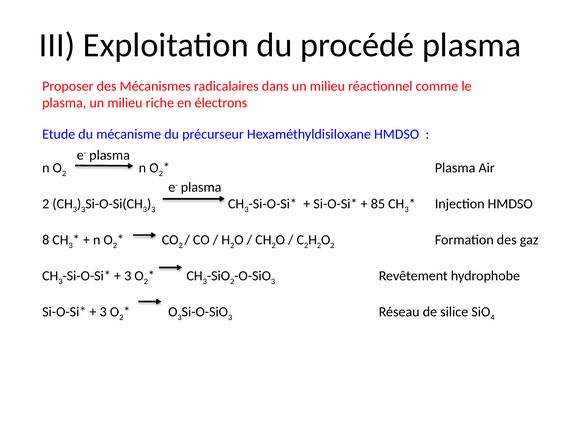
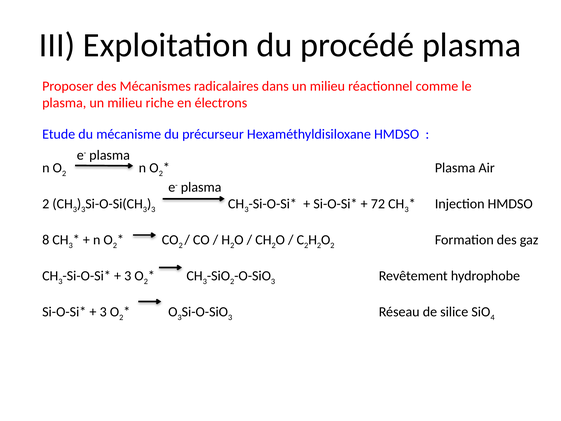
85: 85 -> 72 (378, 204)
